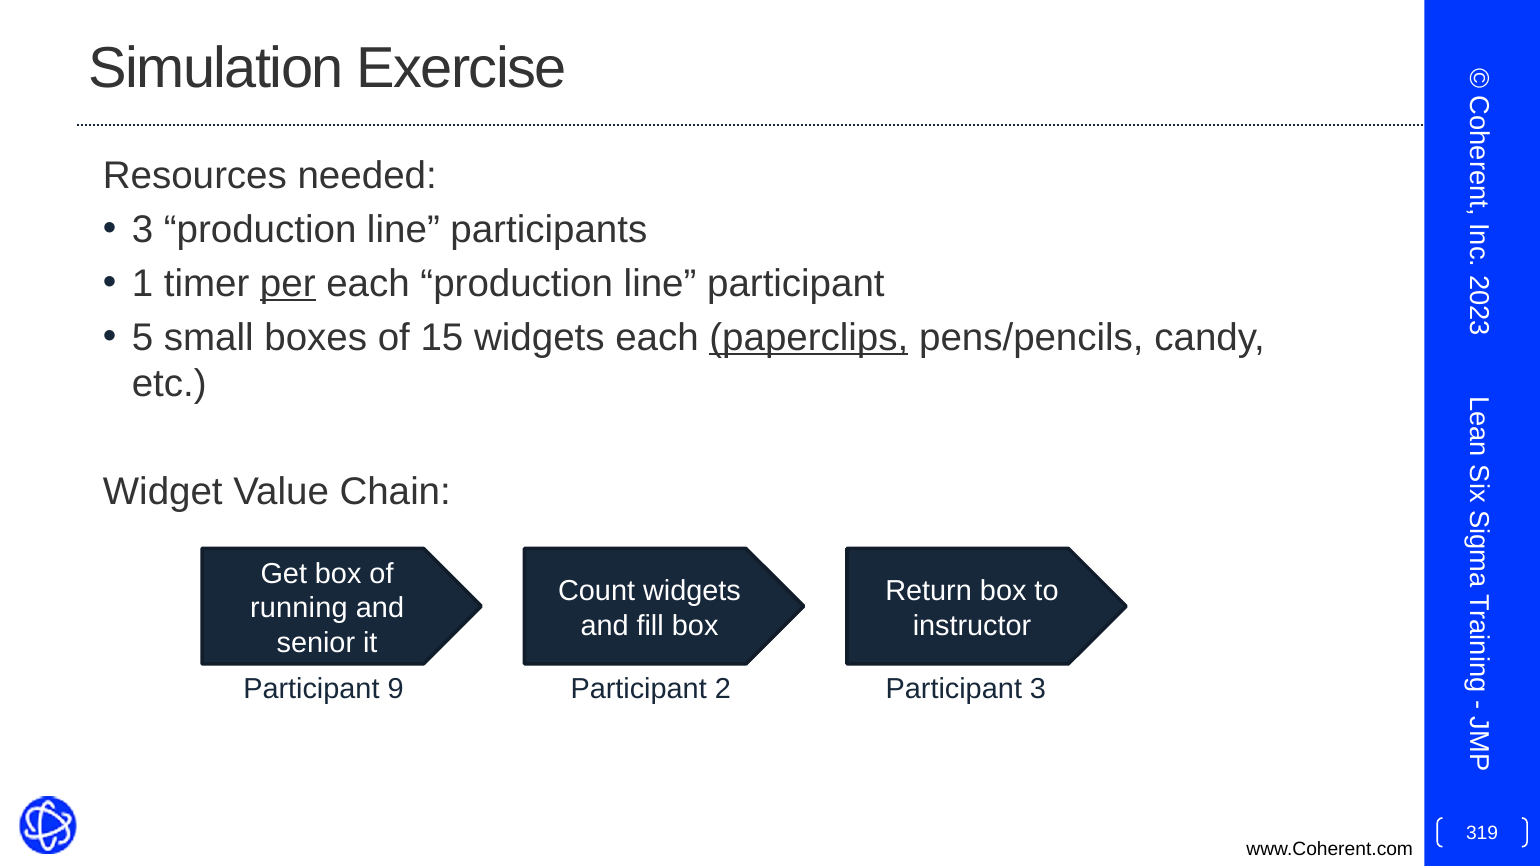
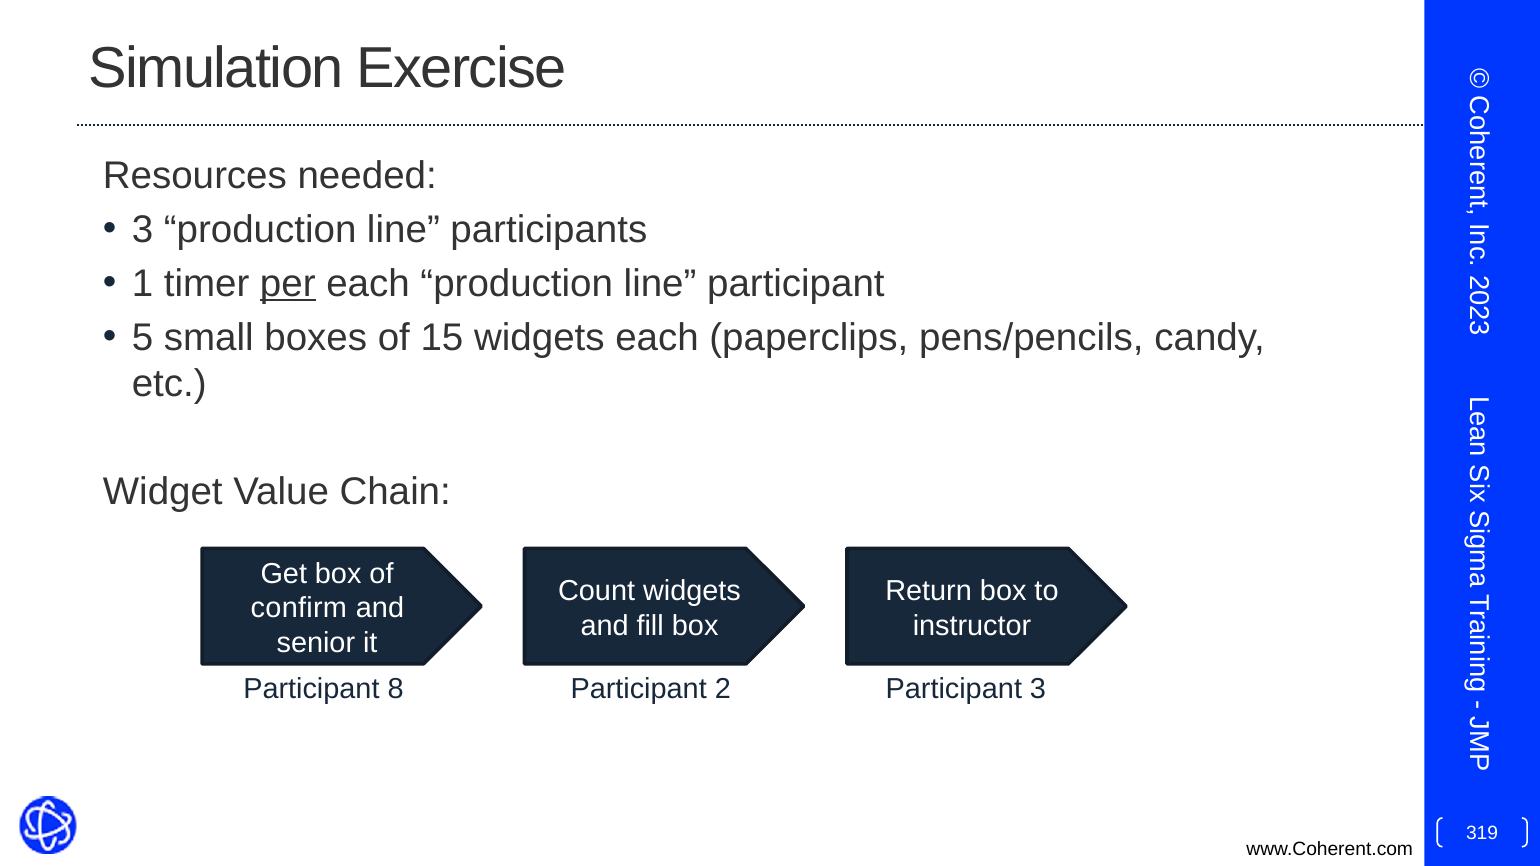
paperclips underline: present -> none (809, 338)
running: running -> confirm (299, 608)
9: 9 -> 8 (396, 689)
